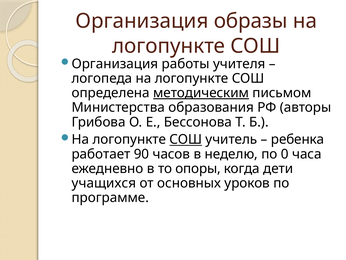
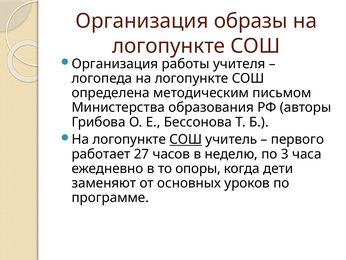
методическим underline: present -> none (201, 93)
ребенка: ребенка -> первого (298, 139)
90: 90 -> 27 (141, 154)
0: 0 -> 3 (285, 154)
учащихся: учащихся -> заменяют (104, 183)
